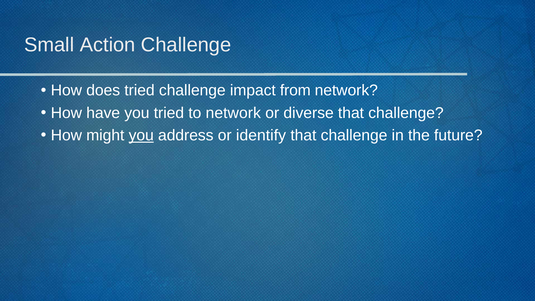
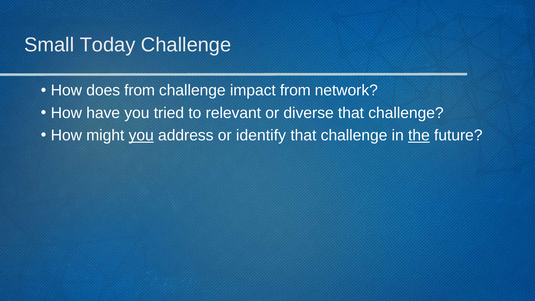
Action: Action -> Today (108, 45)
does tried: tried -> from (140, 90)
to network: network -> relevant (233, 113)
the underline: none -> present (419, 135)
